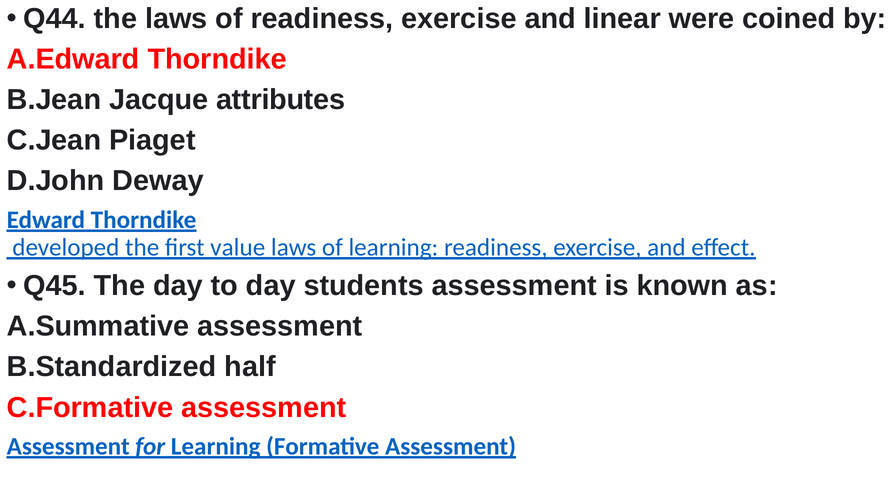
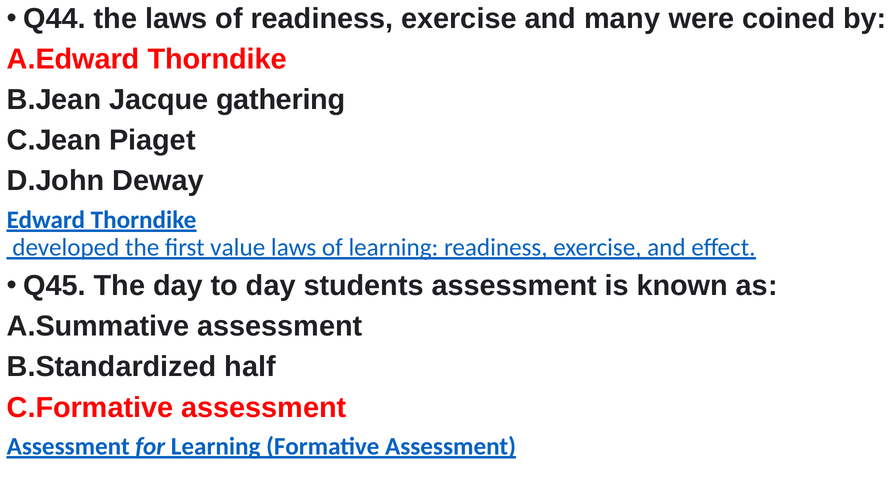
linear: linear -> many (622, 19)
attributes: attributes -> gathering (281, 100)
